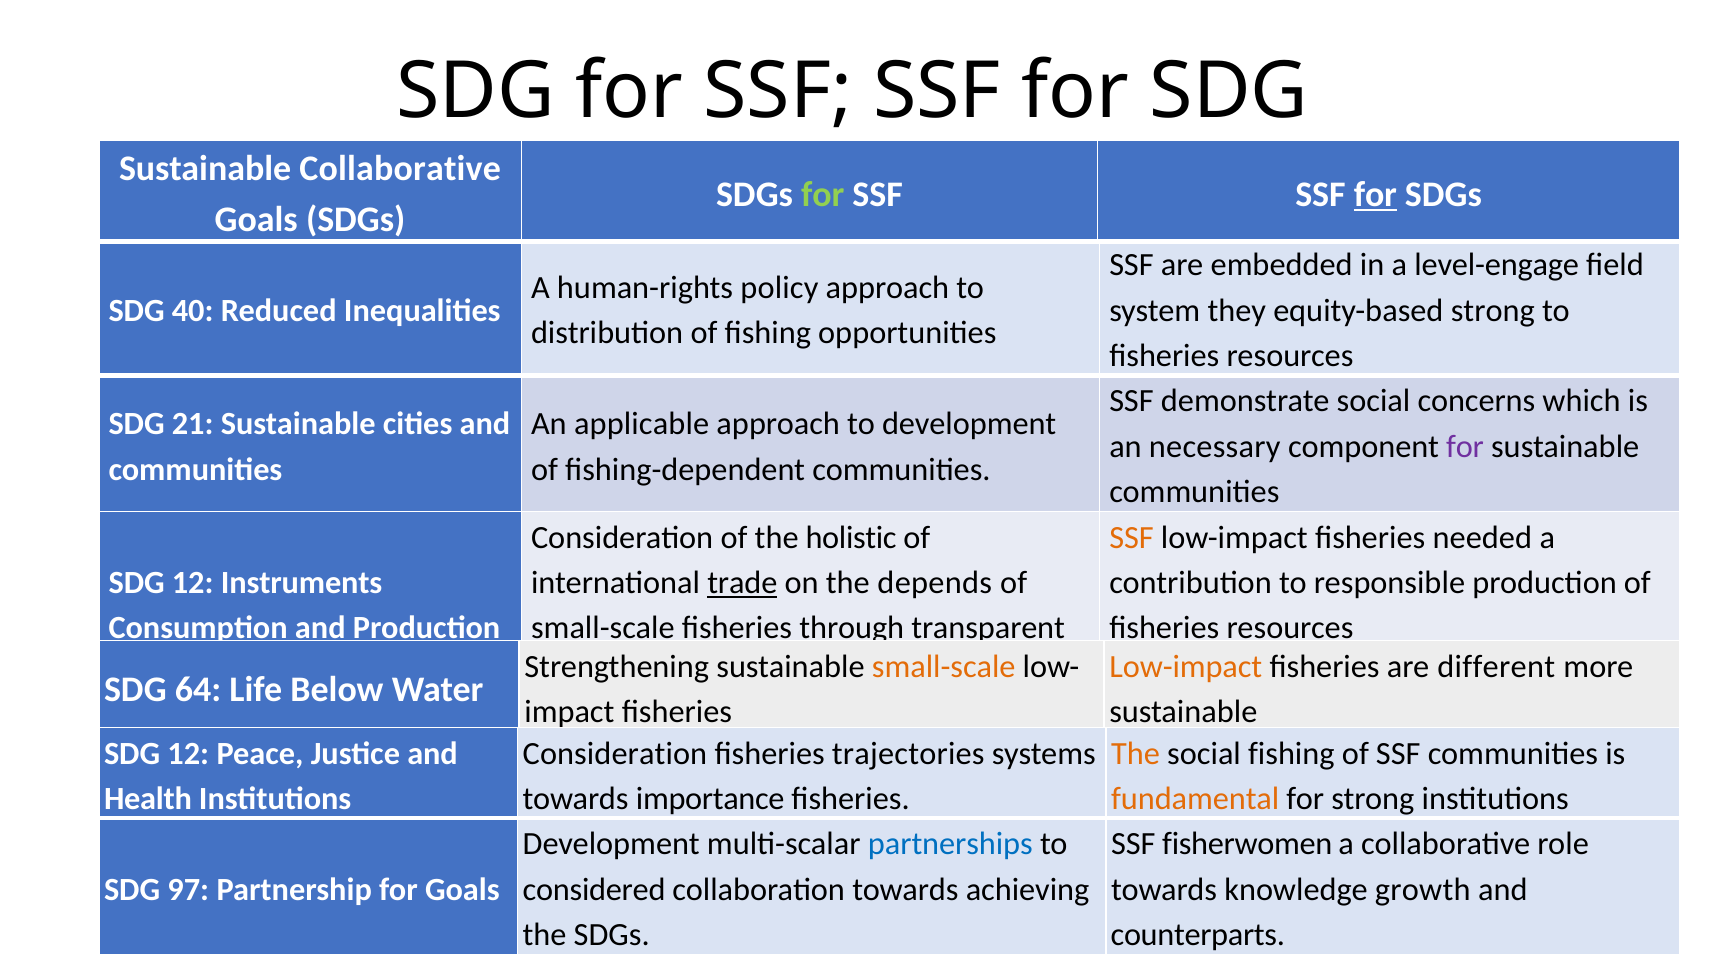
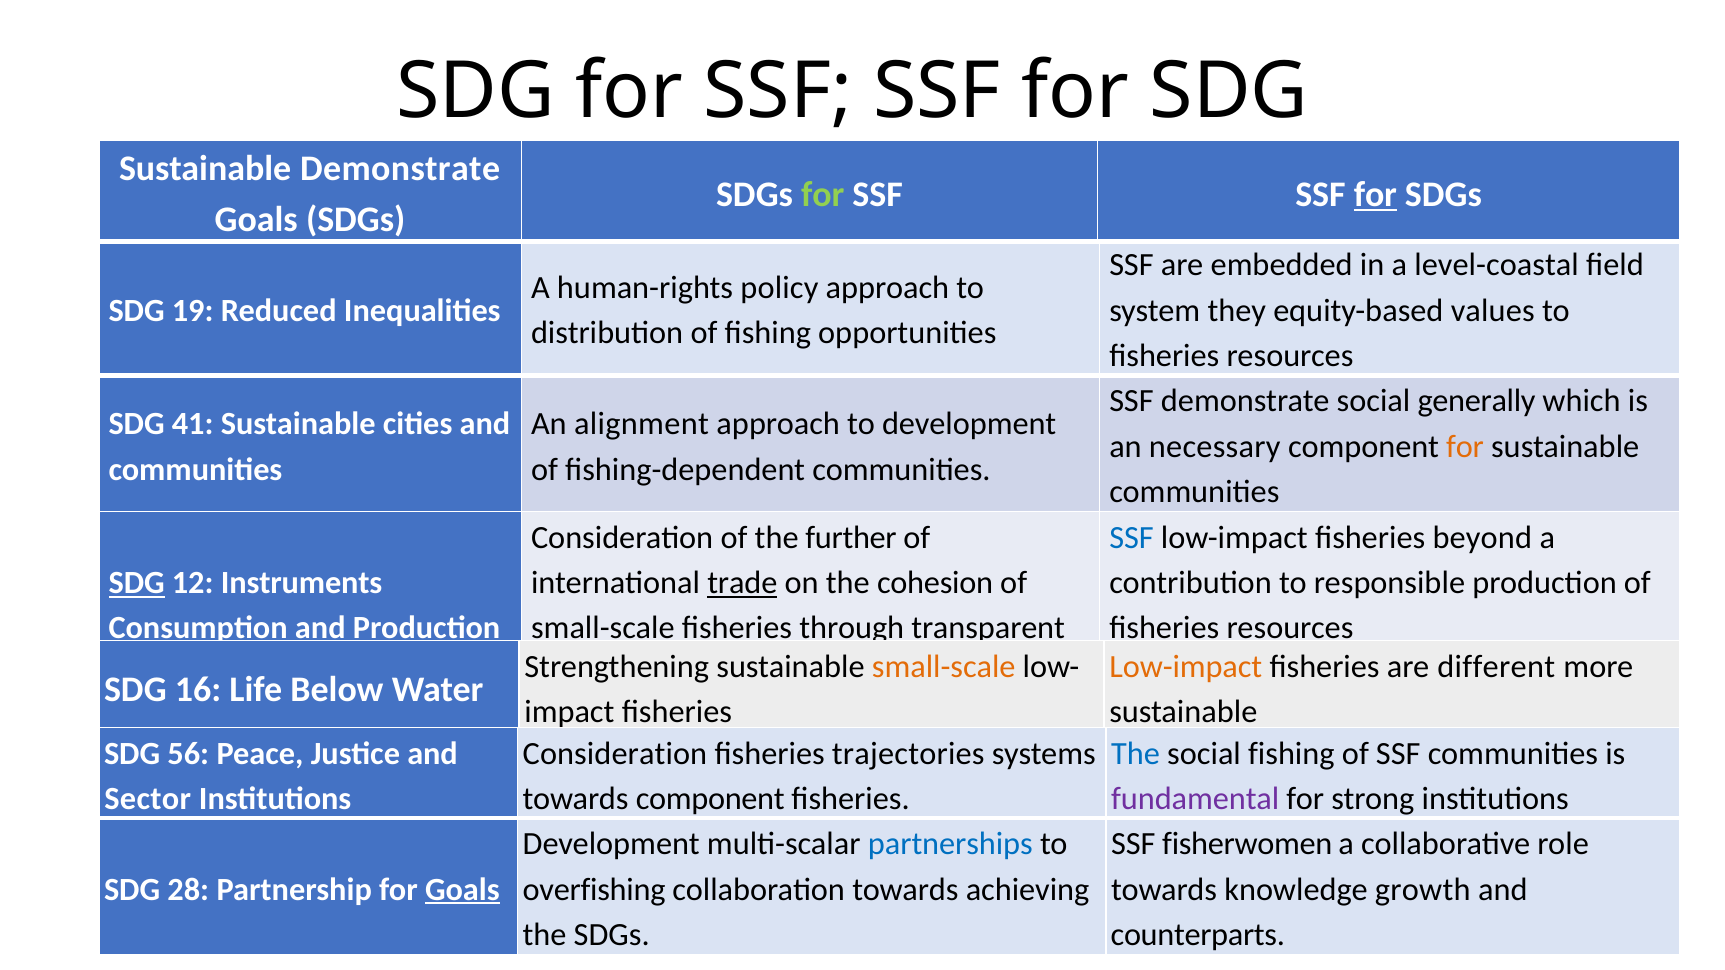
Sustainable Collaborative: Collaborative -> Demonstrate (400, 169)
level-engage: level-engage -> level-coastal (1497, 265)
40: 40 -> 19 (193, 311)
equity-based strong: strong -> values (1493, 311)
concerns: concerns -> generally (1476, 401)
21: 21 -> 41 (193, 424)
applicable: applicable -> alignment (642, 424)
for colour: purple -> orange (1465, 447)
holistic: holistic -> further (851, 538)
SSF colour: orange -> blue (1132, 538)
needed: needed -> beyond (1482, 538)
SDG underline: none -> present (137, 583)
depends: depends -> cohesion (935, 583)
64: 64 -> 16 (198, 690)
12: 12 -> 56 (188, 754)
The colour: orange -> blue (1136, 754)
Health: Health -> Sector (148, 799)
towards importance: importance -> component (710, 799)
fundamental colour: orange -> purple (1195, 799)
97: 97 -> 28 (188, 890)
Goals underline: none -> present (462, 890)
considered: considered -> overfishing (594, 890)
